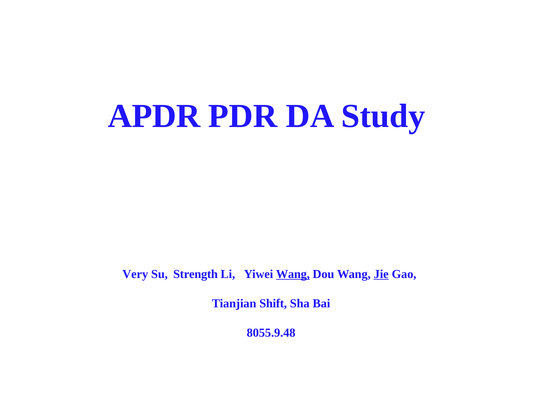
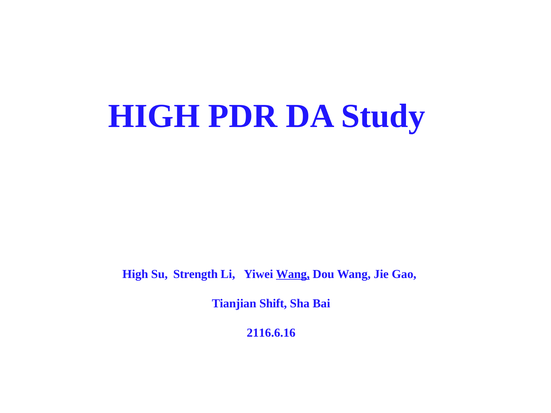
APDR: APDR -> HIGH (154, 116)
Very: Very -> High (135, 274)
Jie underline: present -> none (381, 274)
8055.9.48: 8055.9.48 -> 2116.6.16 (271, 333)
